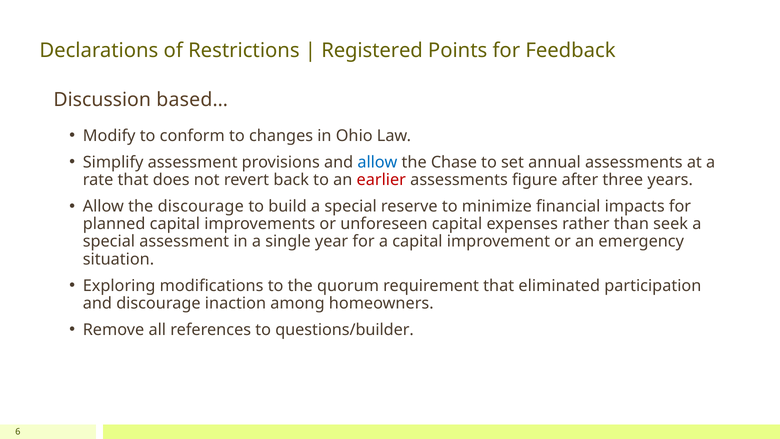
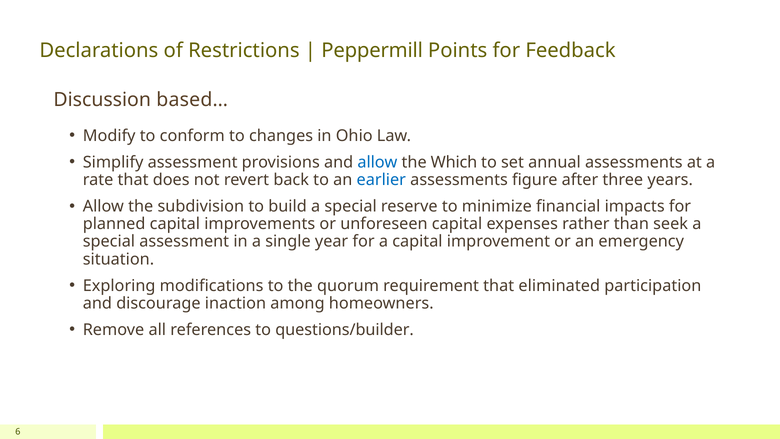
Registered: Registered -> Peppermill (372, 50)
Chase: Chase -> Which (454, 162)
earlier colour: red -> blue (381, 180)
the discourage: discourage -> subdivision (201, 206)
